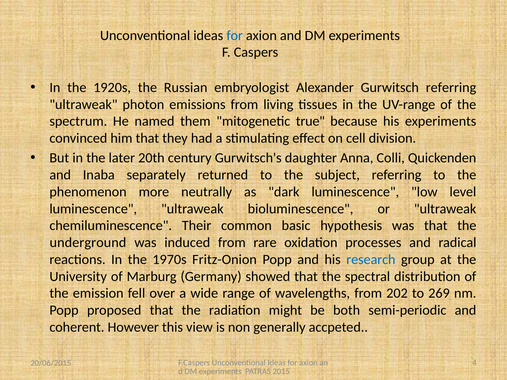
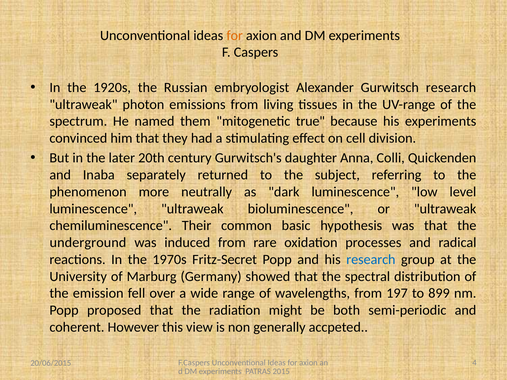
for colour: blue -> orange (235, 35)
Gurwitsch referring: referring -> research (451, 88)
Fritz-Onion: Fritz-Onion -> Fritz-Secret (225, 260)
202: 202 -> 197 (397, 294)
269: 269 -> 899 (439, 294)
